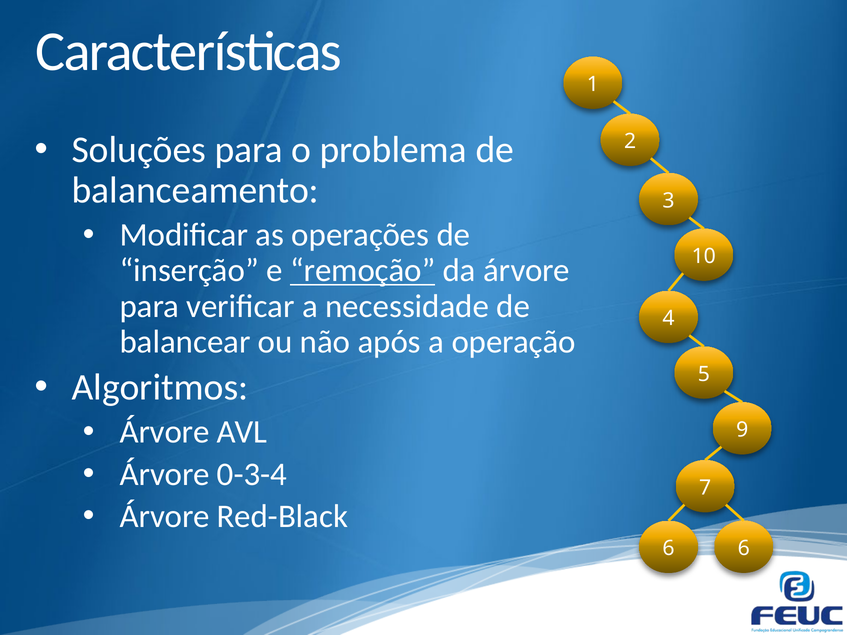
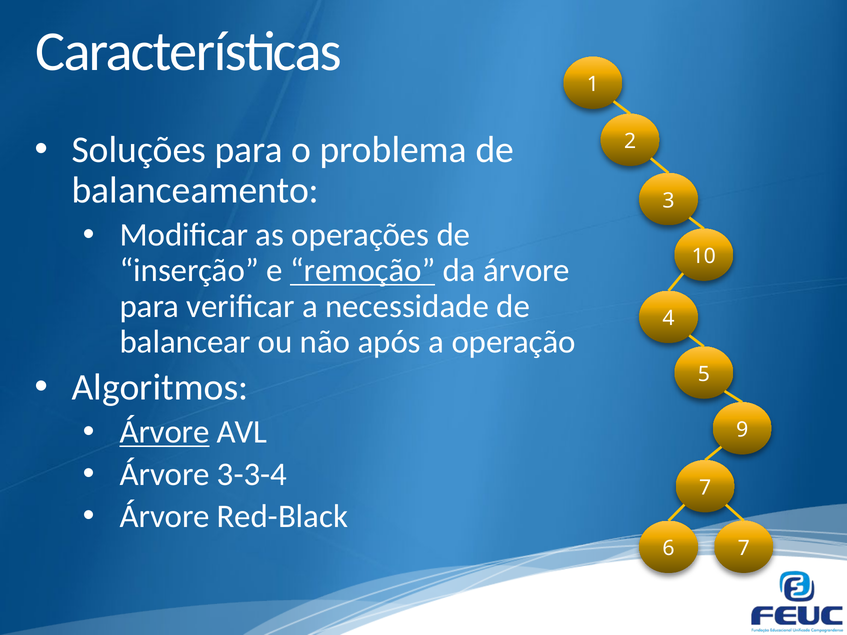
Árvore underline: none -> present (165, 432)
0-3-4: 0-3-4 -> 3-3-4 (252, 474)
6 6: 6 -> 7 (744, 548)
